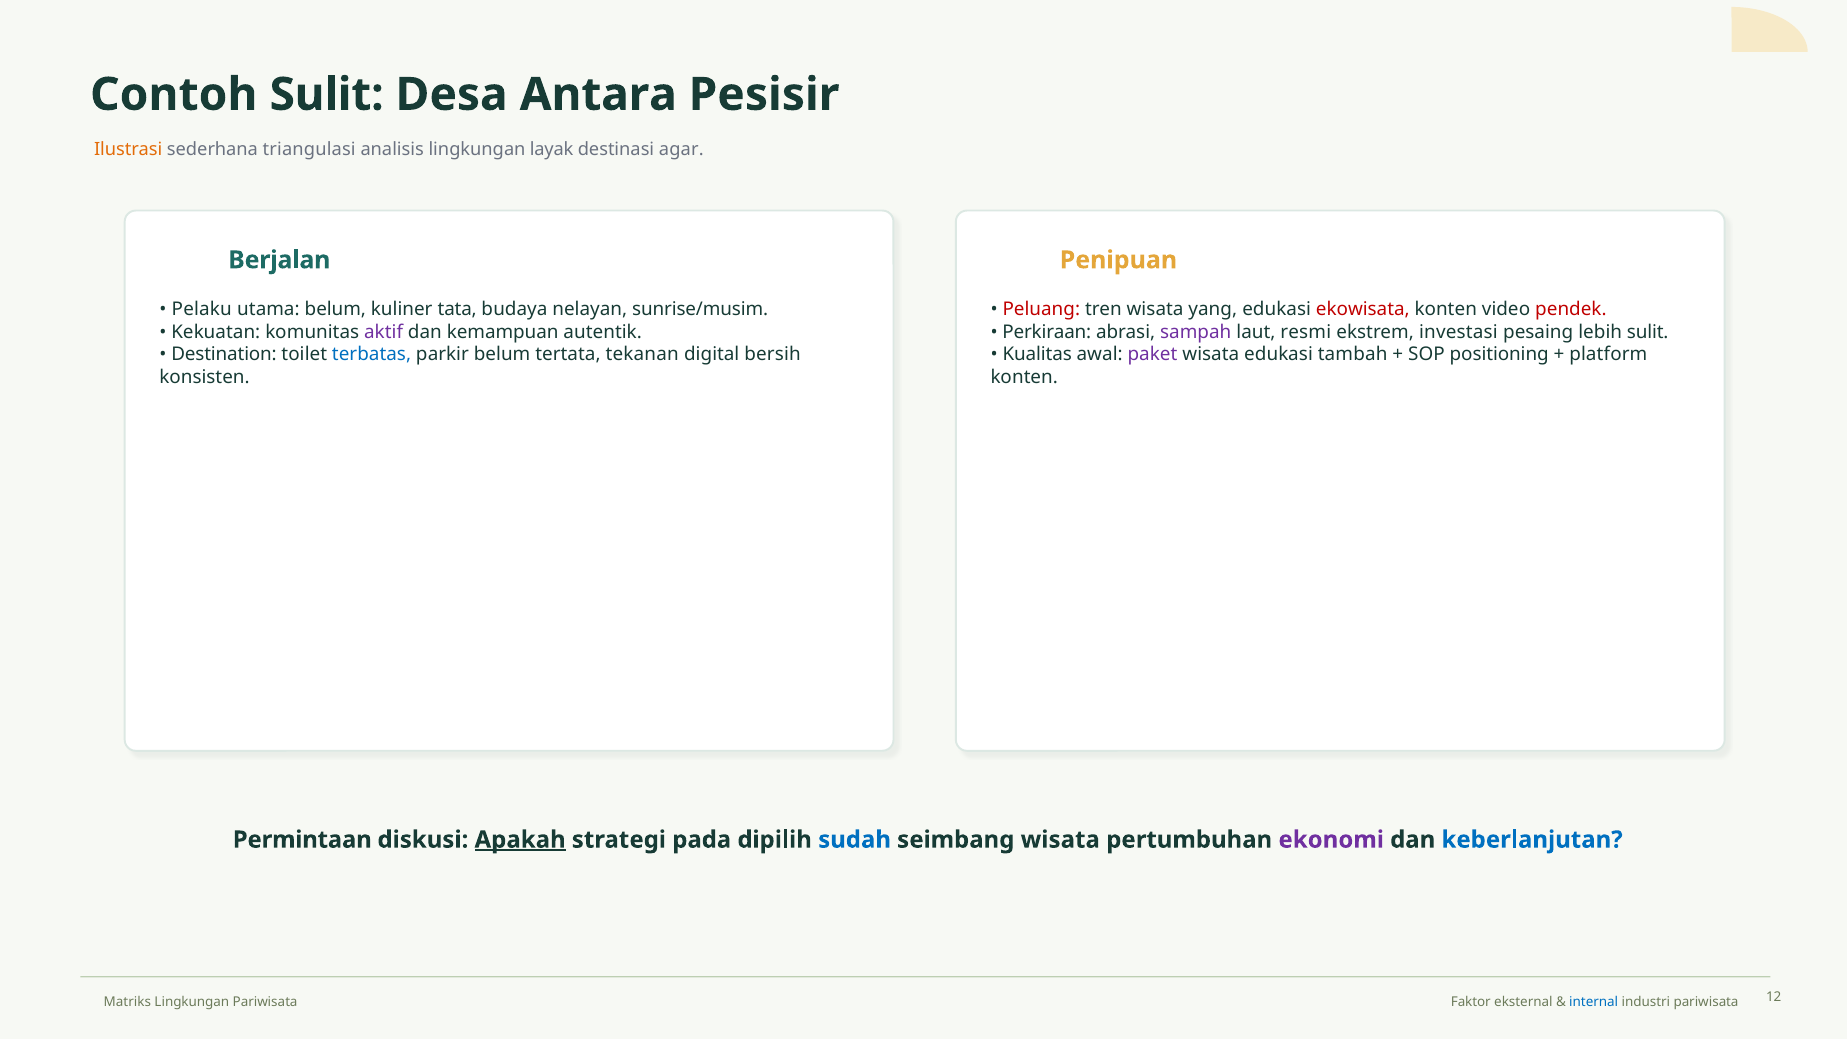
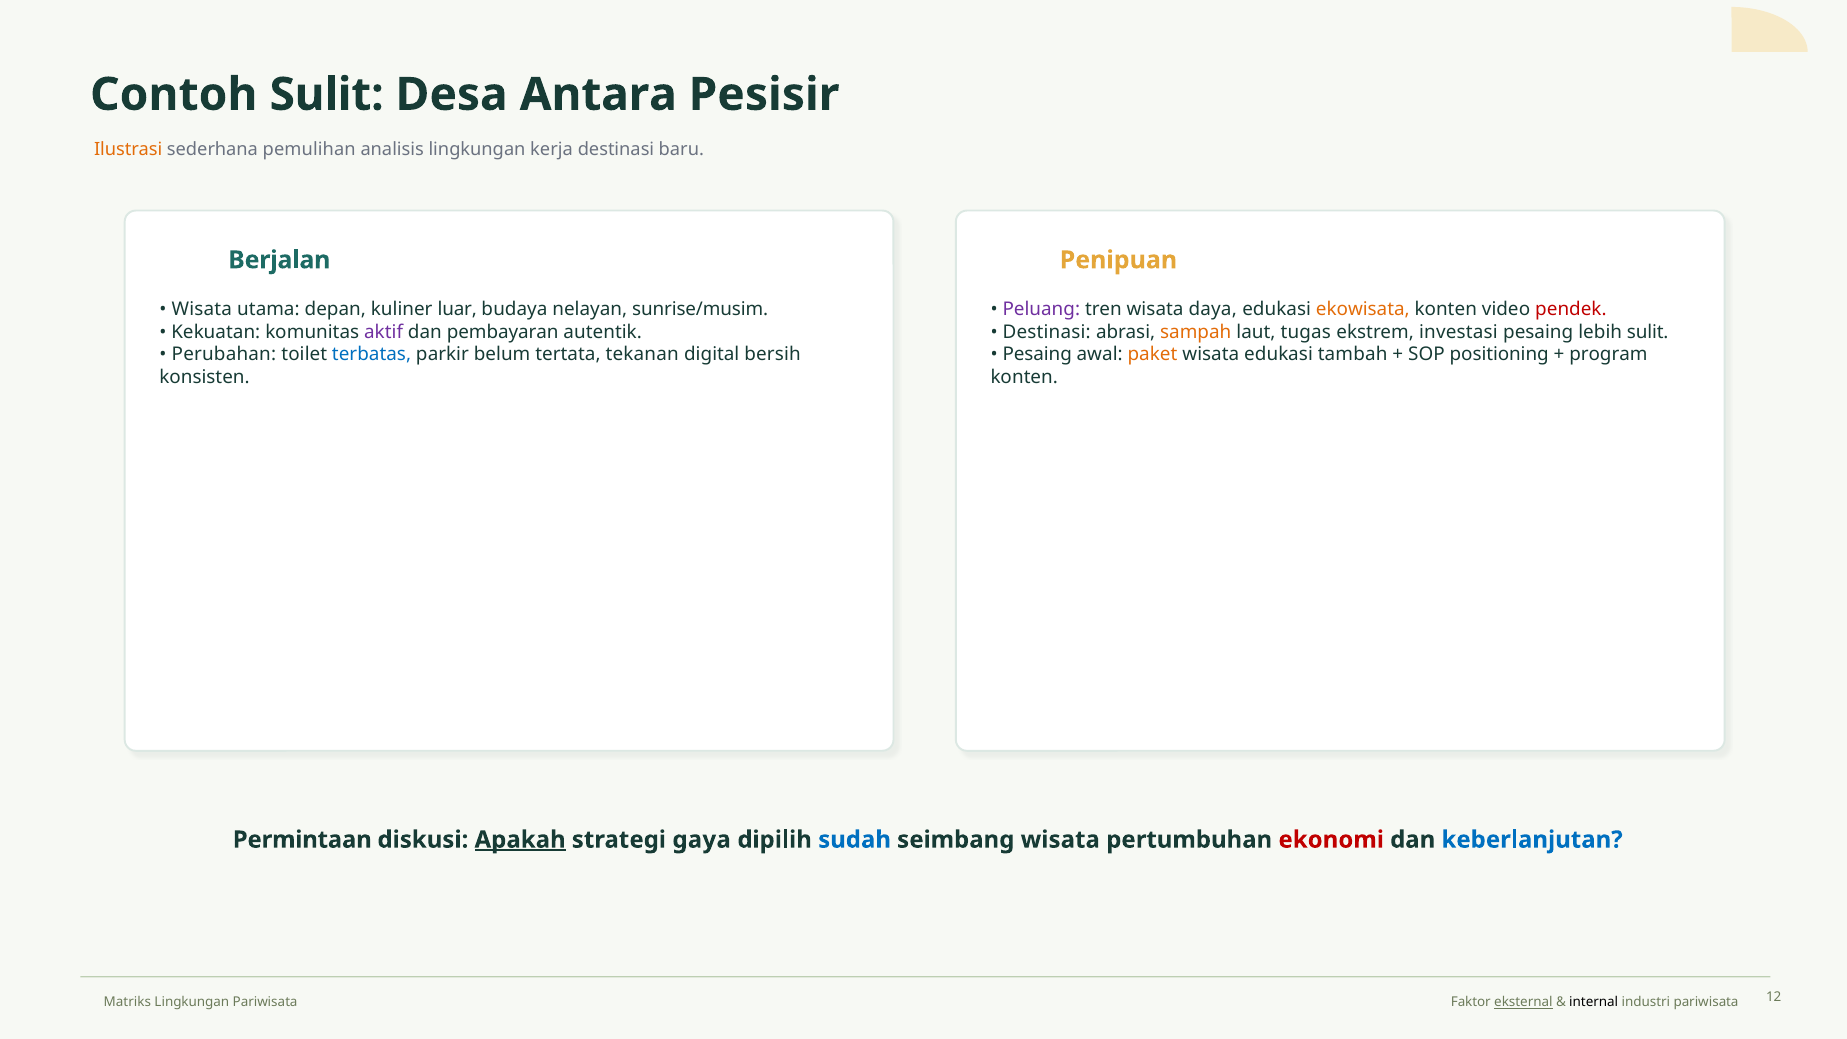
triangulasi: triangulasi -> pemulihan (309, 149)
layak: layak -> kerja (552, 149)
agar: agar -> baru (681, 149)
Pelaku: Pelaku -> Wisata (202, 309)
utama belum: belum -> depan (335, 309)
tata: tata -> luar (457, 309)
Peluang colour: red -> purple (1041, 309)
yang: yang -> daya (1213, 309)
ekowisata colour: red -> orange (1363, 309)
kemampuan: kemampuan -> pembayaran (503, 332)
Perkiraan: Perkiraan -> Destinasi (1047, 332)
sampah colour: purple -> orange (1196, 332)
resmi: resmi -> tugas (1306, 332)
Destination: Destination -> Perubahan (224, 355)
Kualitas: Kualitas -> Pesaing (1037, 355)
paket colour: purple -> orange (1152, 355)
platform: platform -> program (1608, 355)
pada: pada -> gaya (702, 840)
ekonomi colour: purple -> red (1331, 840)
eksternal underline: none -> present (1523, 1002)
internal colour: blue -> black (1594, 1002)
